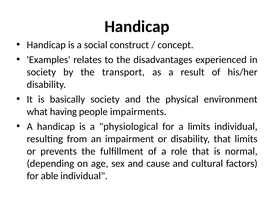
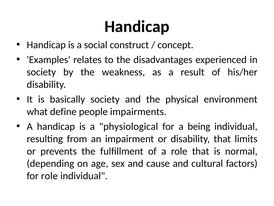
transport: transport -> weakness (123, 72)
having: having -> define (63, 111)
a limits: limits -> being (199, 126)
for able: able -> role (49, 176)
